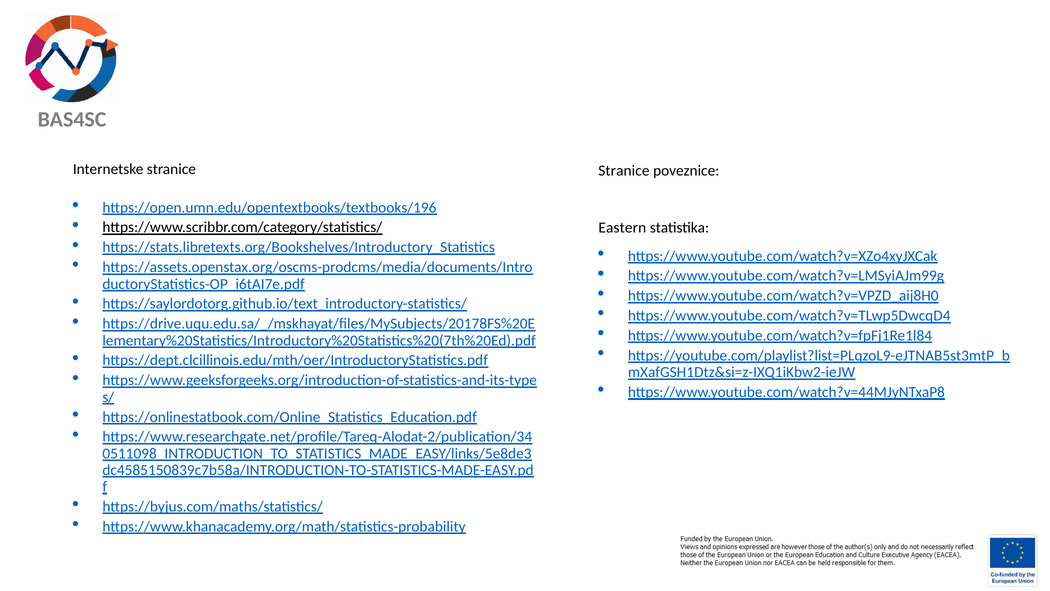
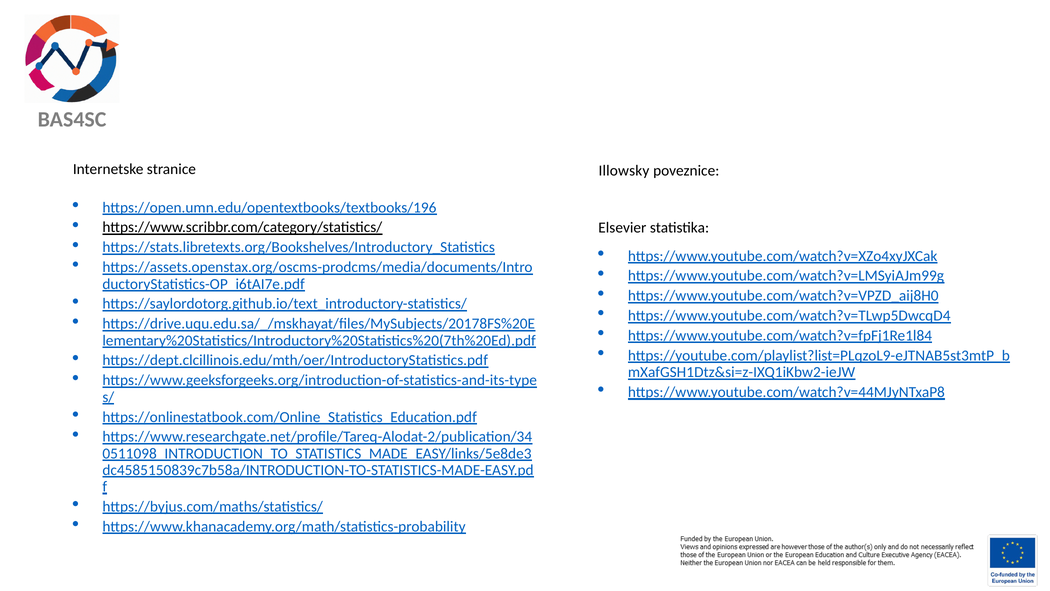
Stranice: Stranice -> Illowsky (624, 171)
Eastern: Eastern -> Elsevier (622, 227)
